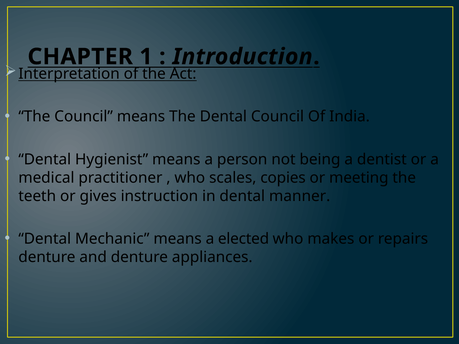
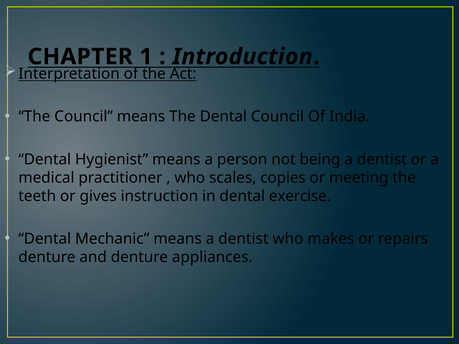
manner: manner -> exercise (300, 196)
means a elected: elected -> dentist (243, 239)
